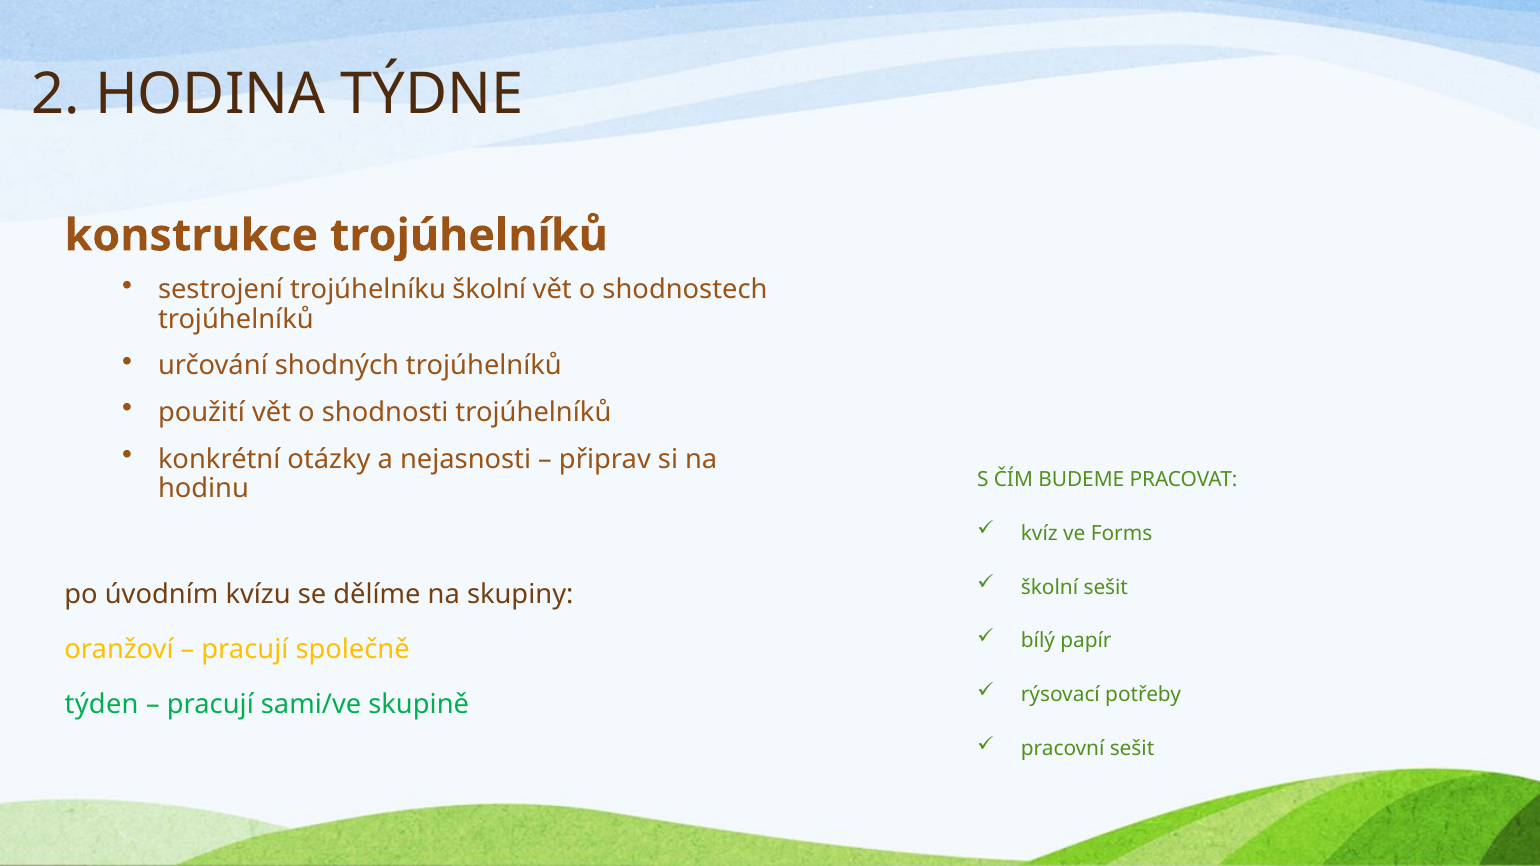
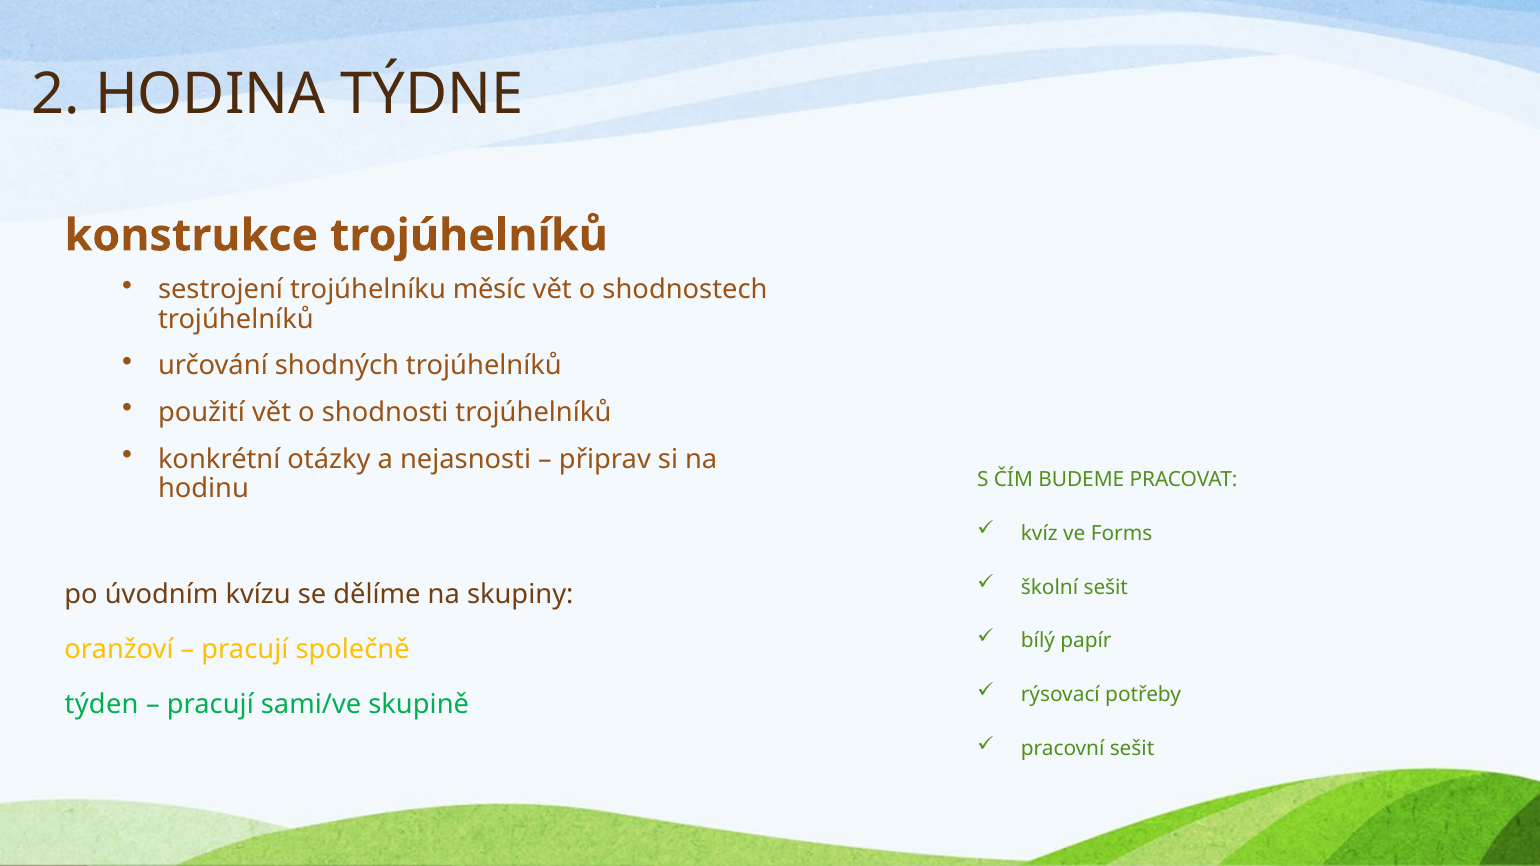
trojúhelníku školní: školní -> měsíc (489, 290)
